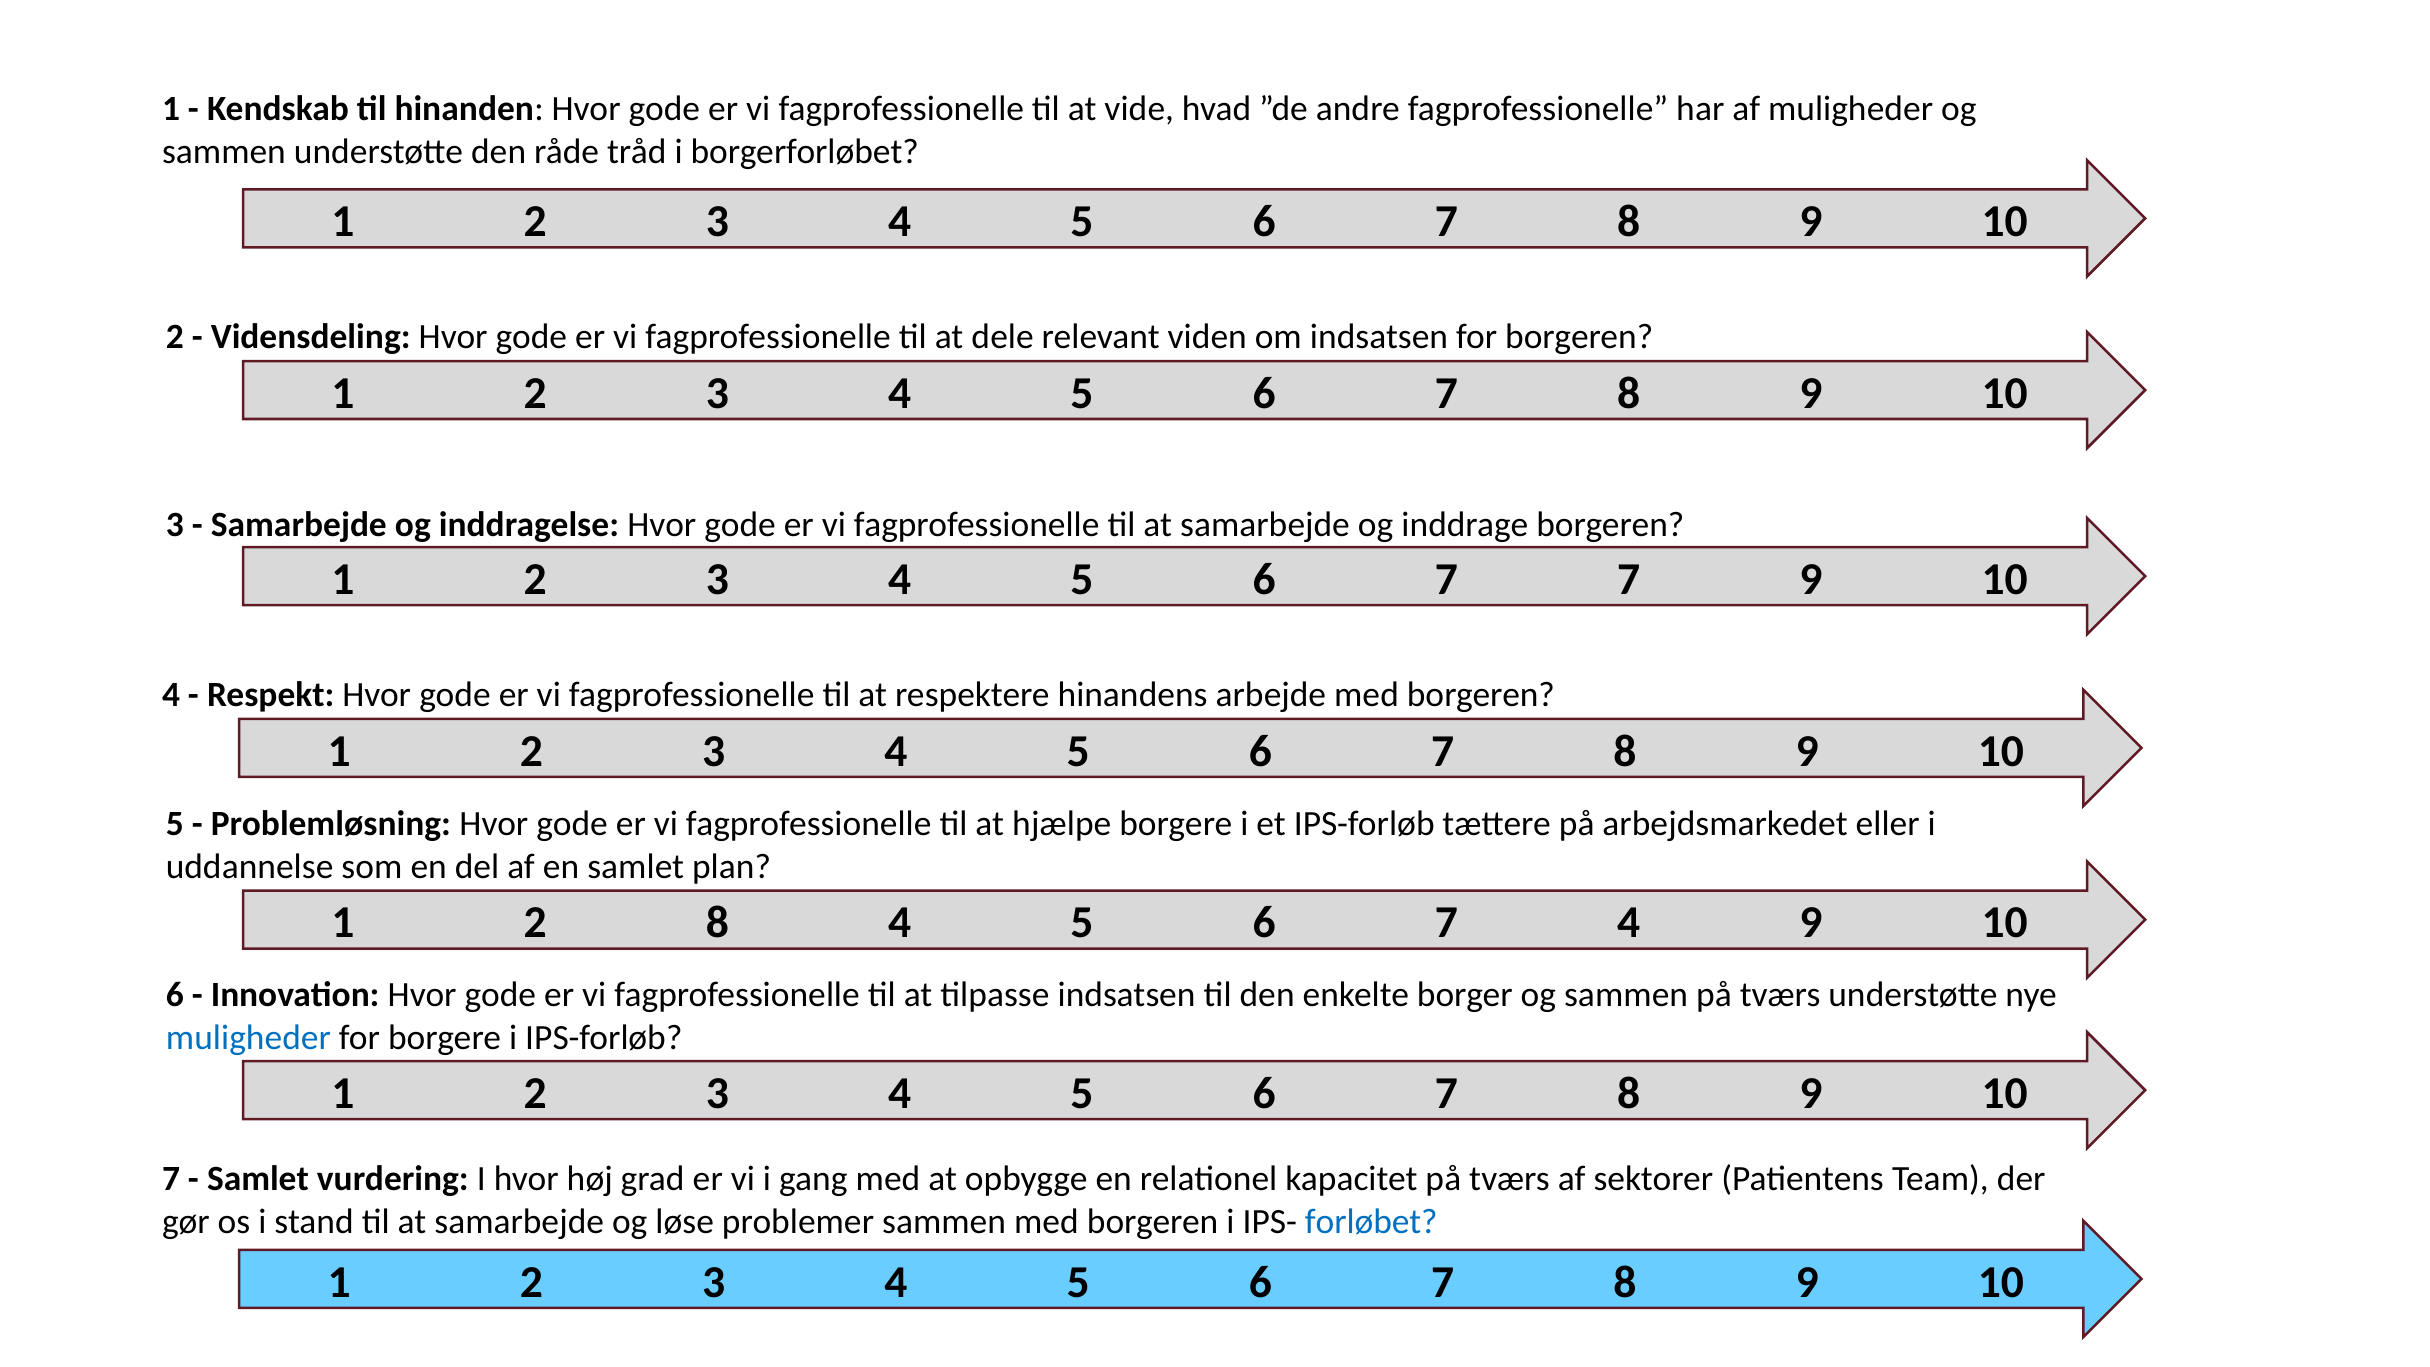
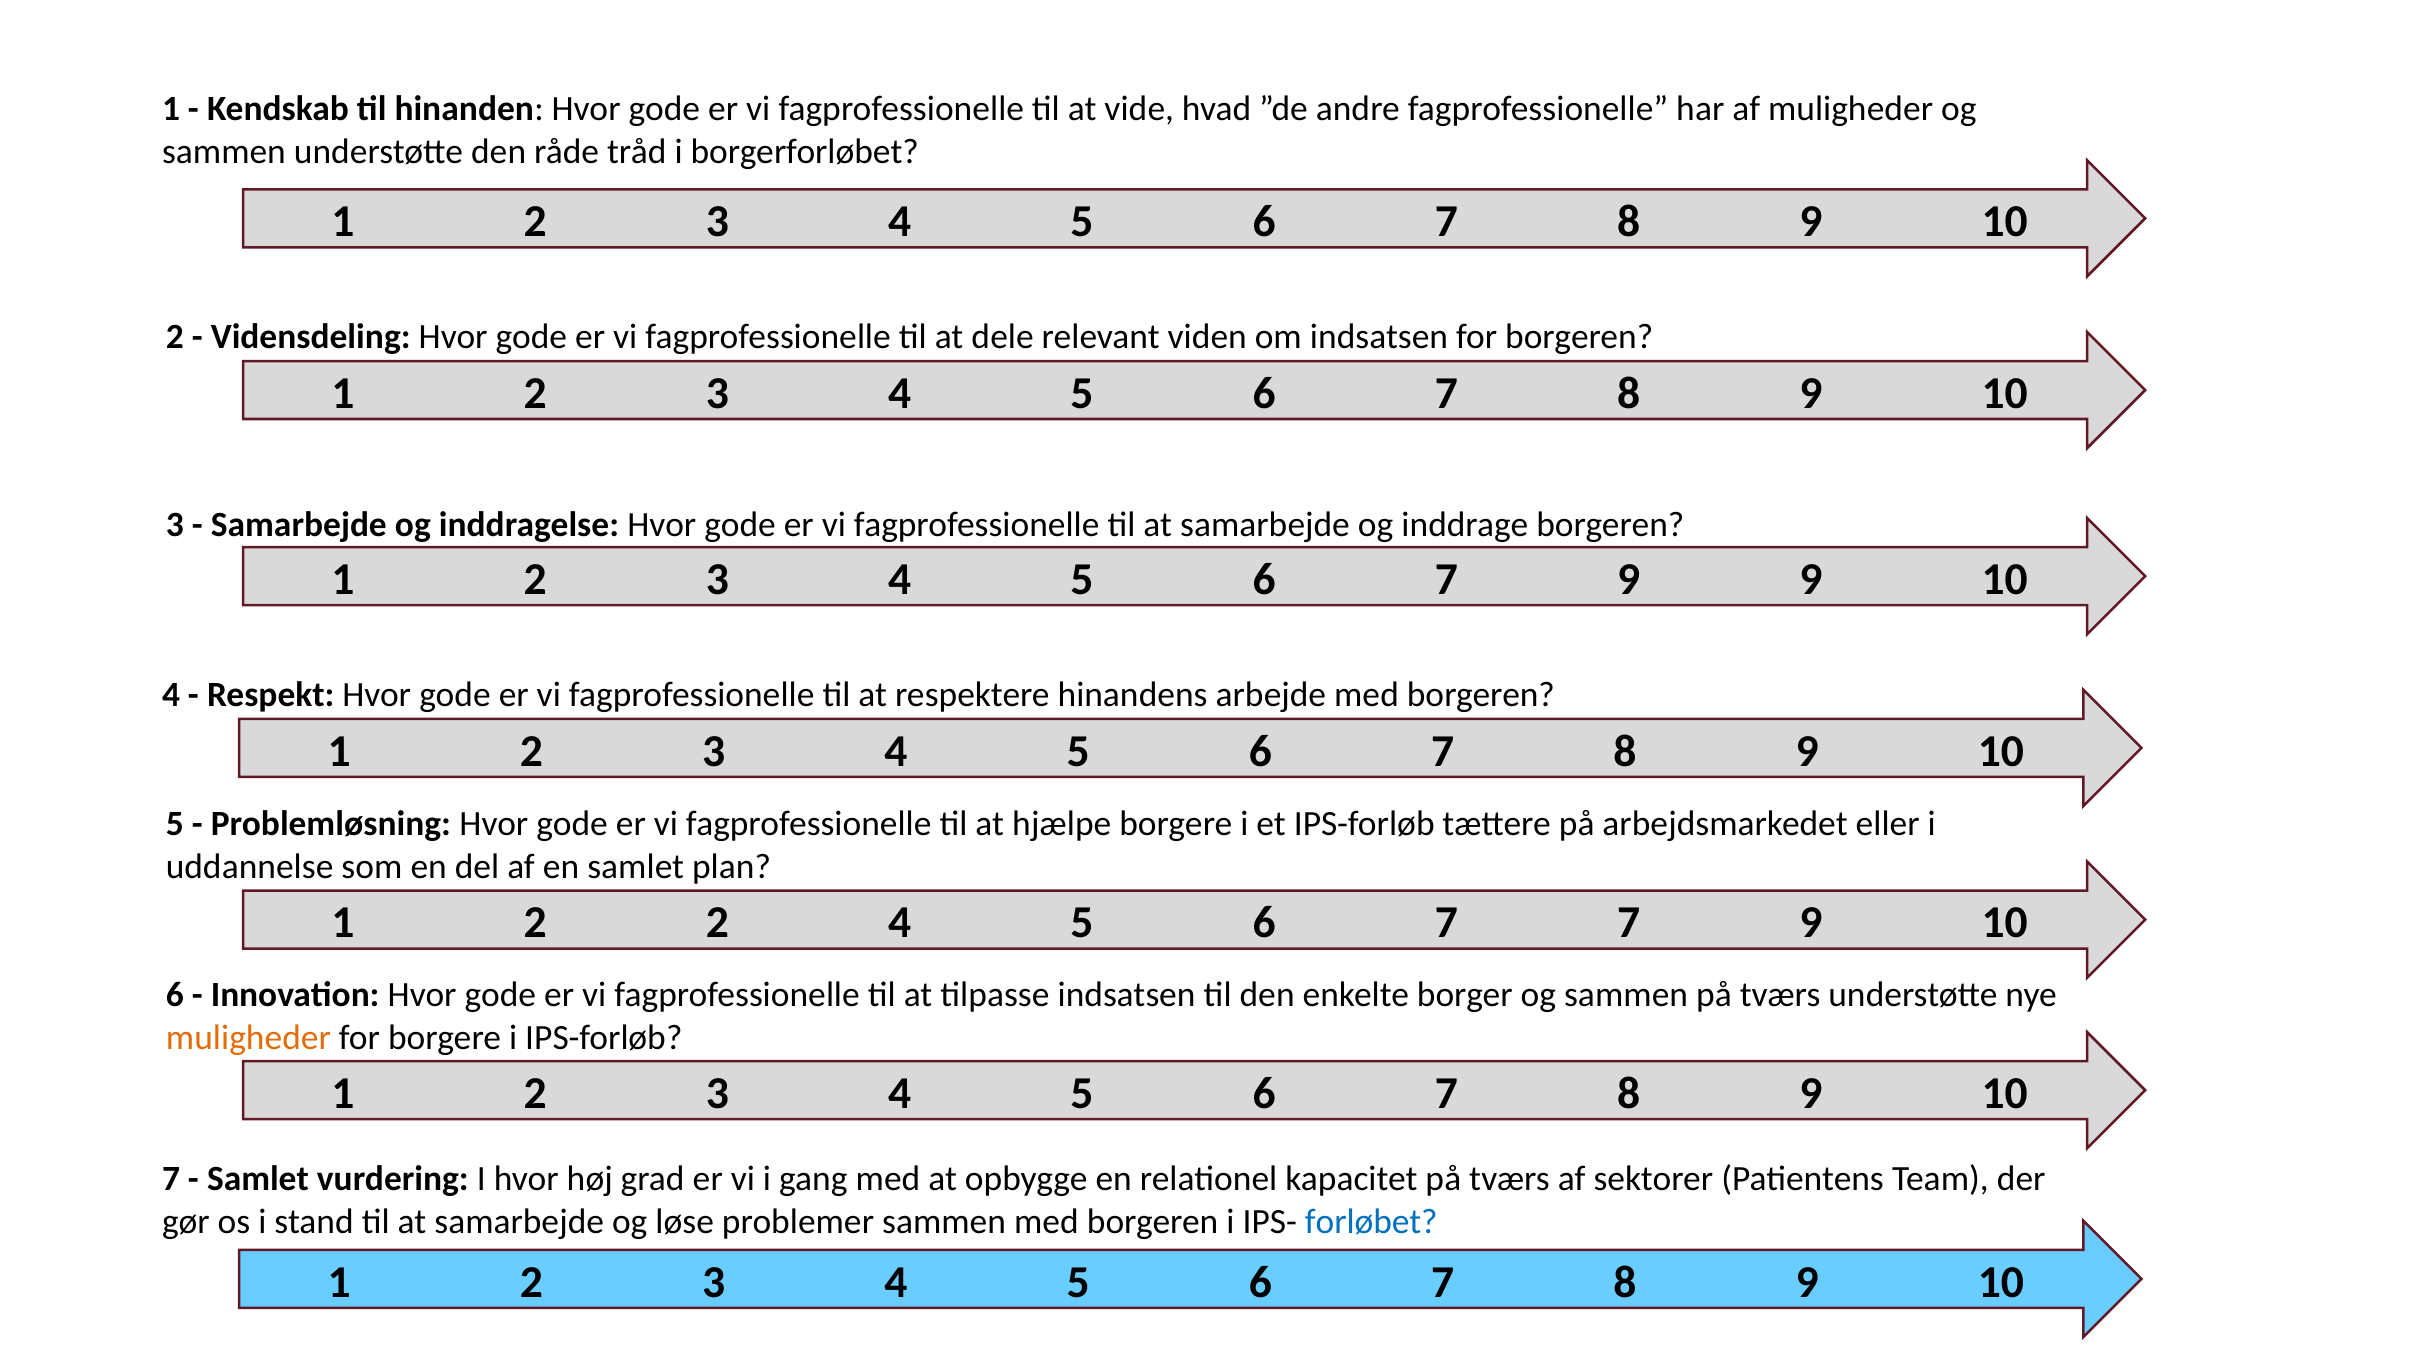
6 7 7: 7 -> 9 (1629, 579)
2 8: 8 -> 2 (717, 923)
7 4: 4 -> 7 (1629, 923)
muligheder colour: blue -> orange (248, 1037)
